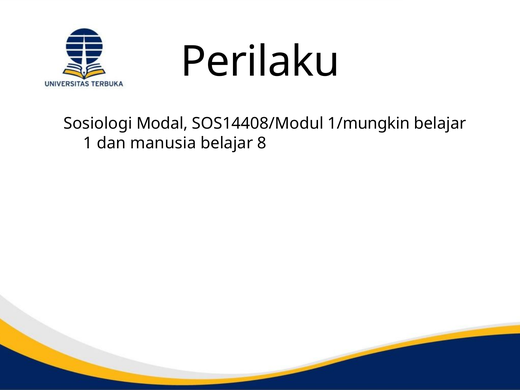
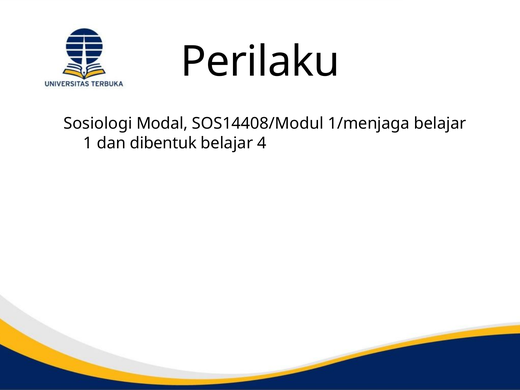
1/mungkin: 1/mungkin -> 1/menjaga (369, 124)
manusia: manusia -> dibentuk (163, 143)
8: 8 -> 4 (262, 143)
